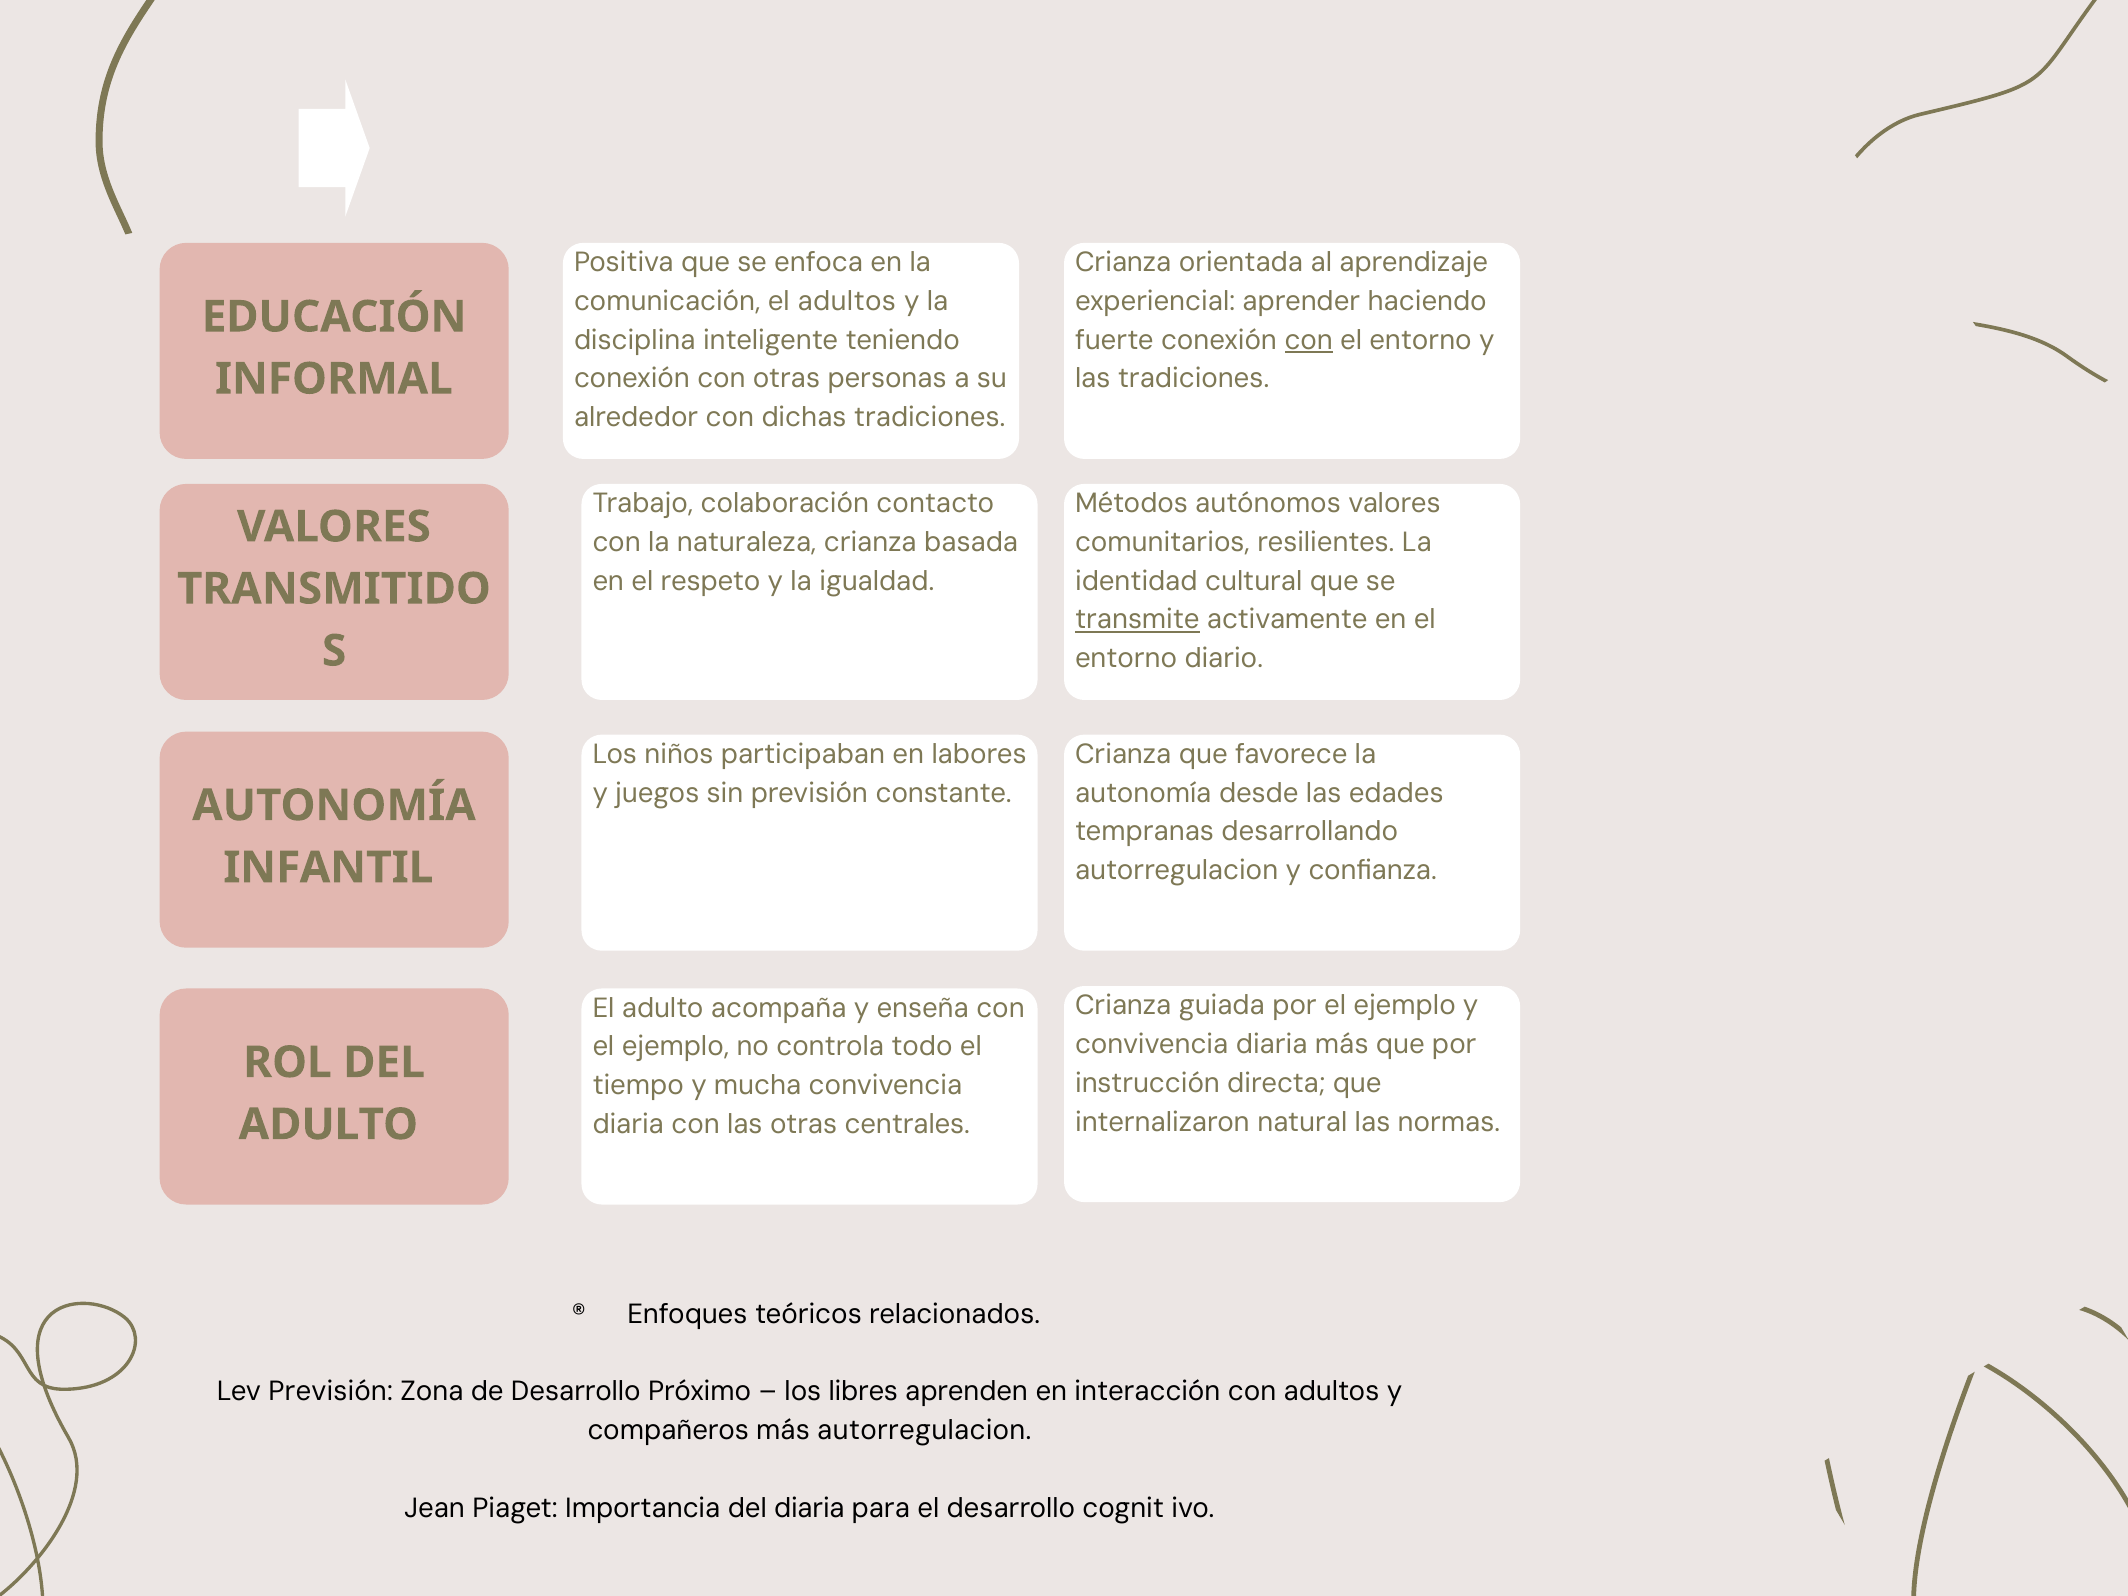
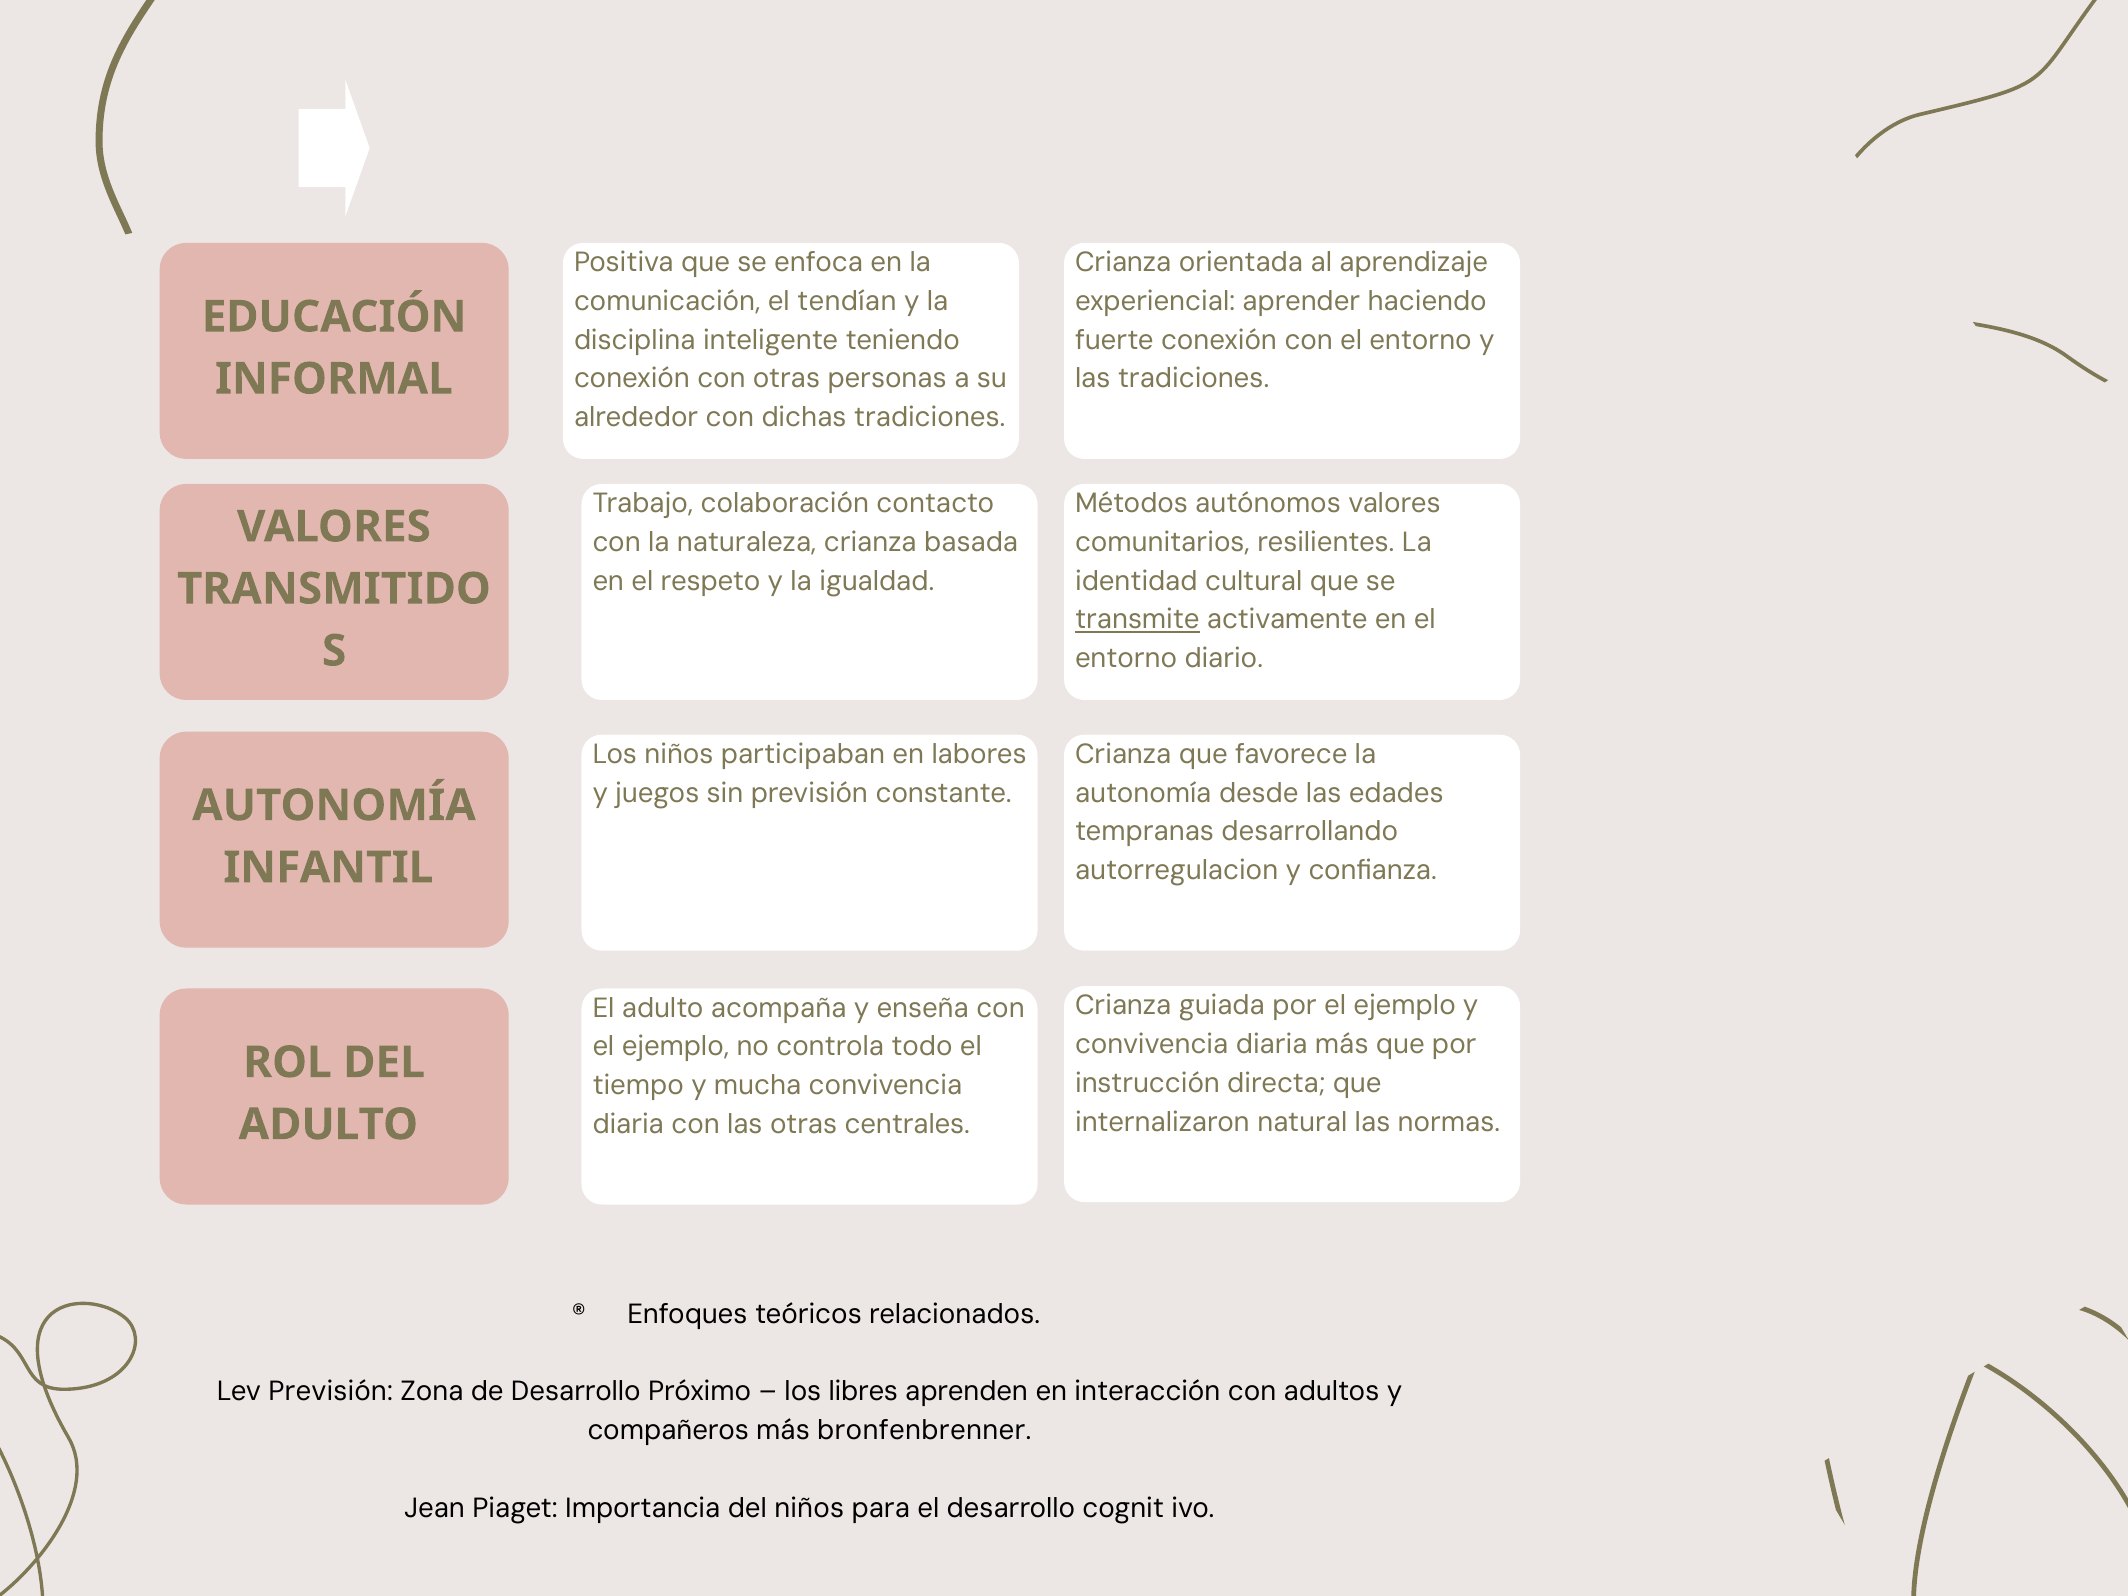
el adultos: adultos -> tendían (847, 301)
con underline: present -> none (1309, 340)
más autorregulacion: autorregulacion -> bronfenbrenner (924, 1430)
del diaria: diaria -> niños (809, 1508)
